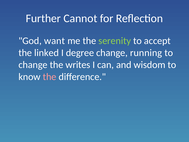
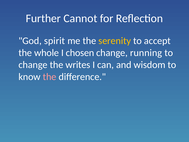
want: want -> spirit (55, 41)
serenity colour: light green -> yellow (115, 41)
linked: linked -> whole (47, 53)
degree: degree -> chosen (80, 53)
